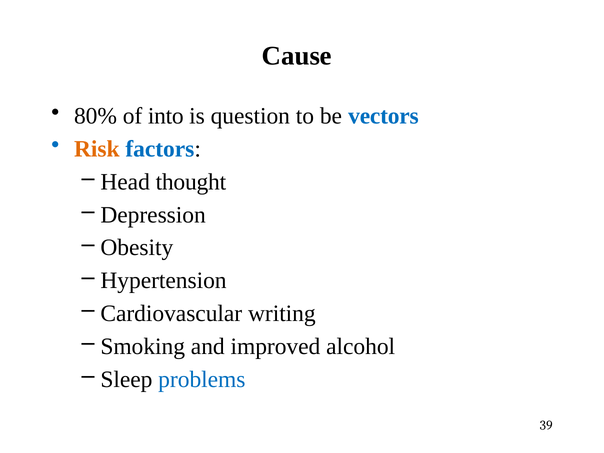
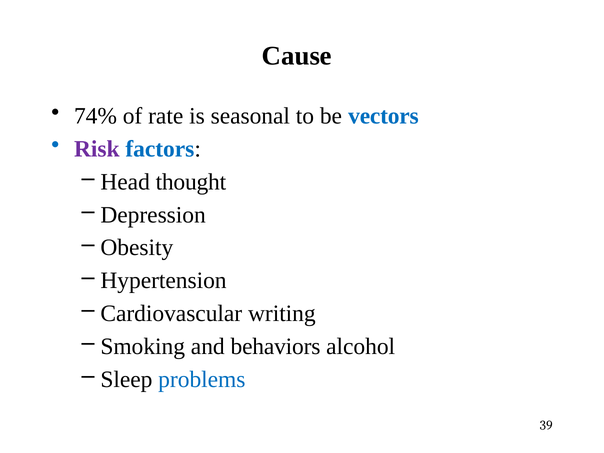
80%: 80% -> 74% (96, 116)
into: into -> rate (166, 116)
question: question -> seasonal (250, 116)
Risk colour: orange -> purple (97, 149)
improved: improved -> behaviors (276, 346)
